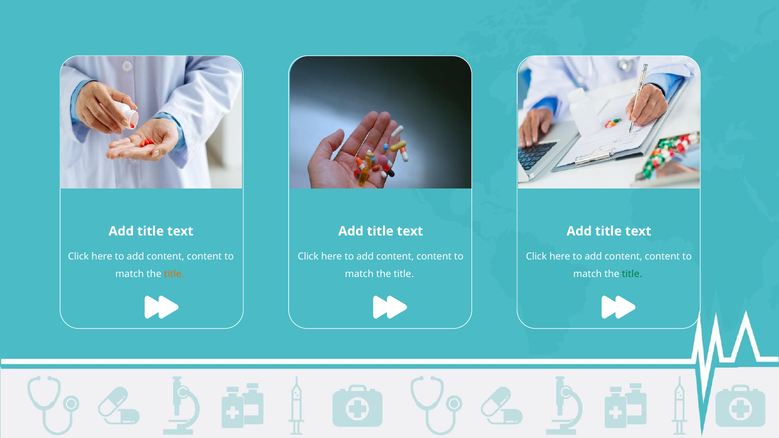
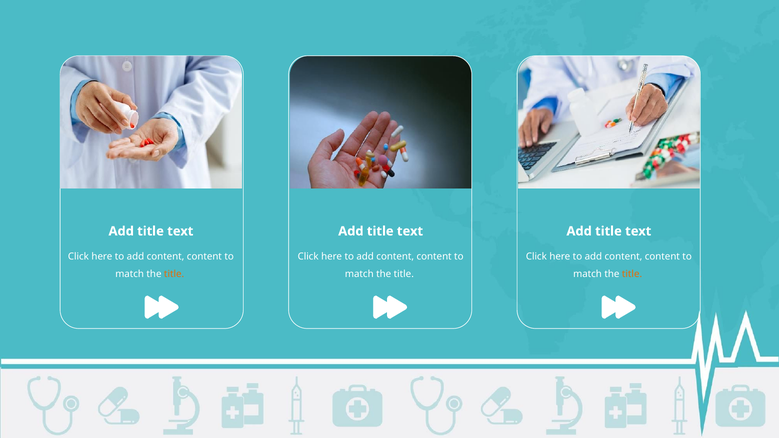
title colour: green -> orange (632, 274)
